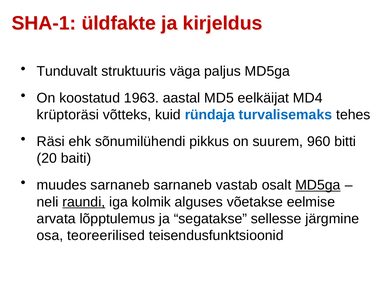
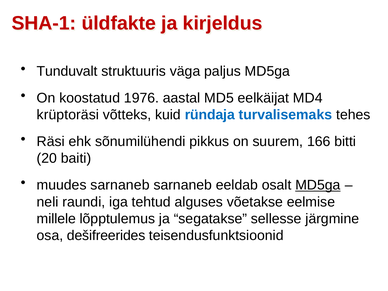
1963: 1963 -> 1976 (141, 98)
960: 960 -> 166 (319, 142)
vastab: vastab -> eeldab (237, 185)
raundi underline: present -> none (84, 202)
kolmik: kolmik -> tehtud (151, 202)
arvata: arvata -> millele (56, 219)
teoreerilised: teoreerilised -> dešifreerides (106, 236)
